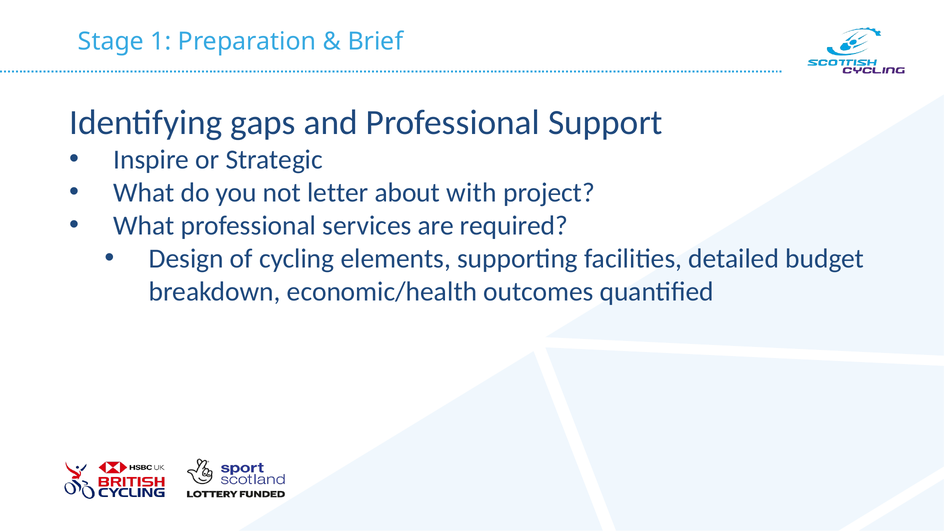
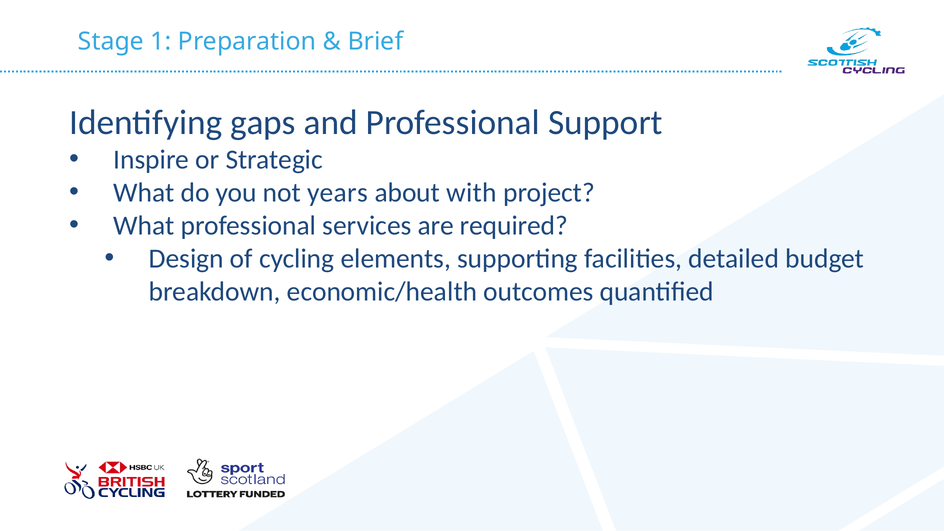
letter: letter -> years (338, 193)
